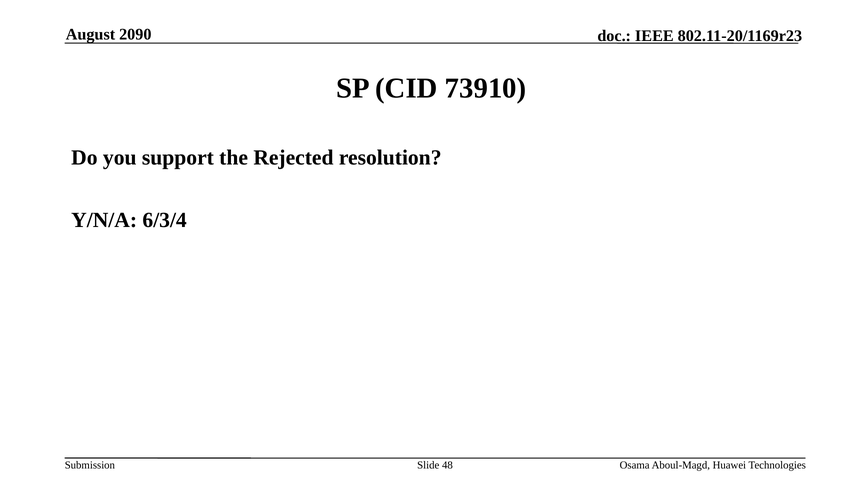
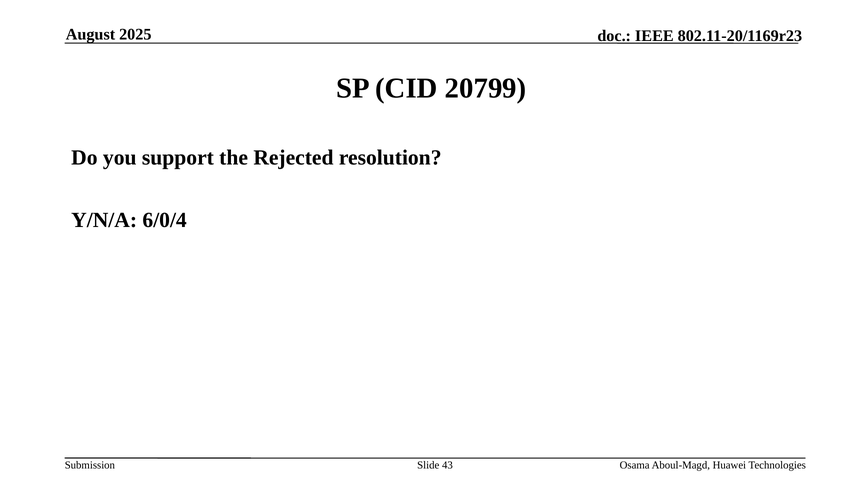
2090: 2090 -> 2025 (135, 34)
73910: 73910 -> 20799 (486, 88)
6/3/4: 6/3/4 -> 6/0/4 (165, 221)
48: 48 -> 43 (447, 466)
